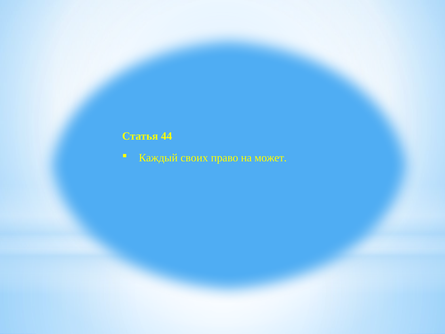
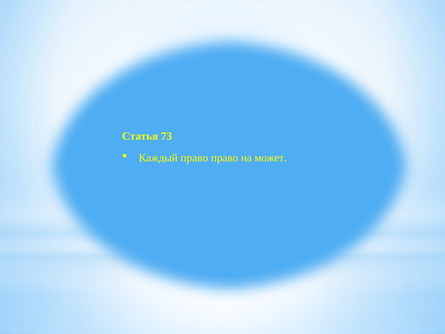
44: 44 -> 73 (167, 136)
Каждый своих: своих -> право (194, 158)
